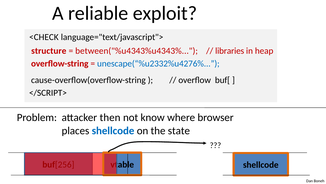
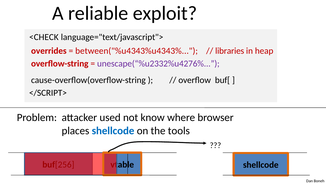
structure: structure -> overrides (49, 51)
unescape(“%u2332%u4276% colour: blue -> purple (158, 63)
then: then -> used (110, 117)
state: state -> tools (179, 130)
